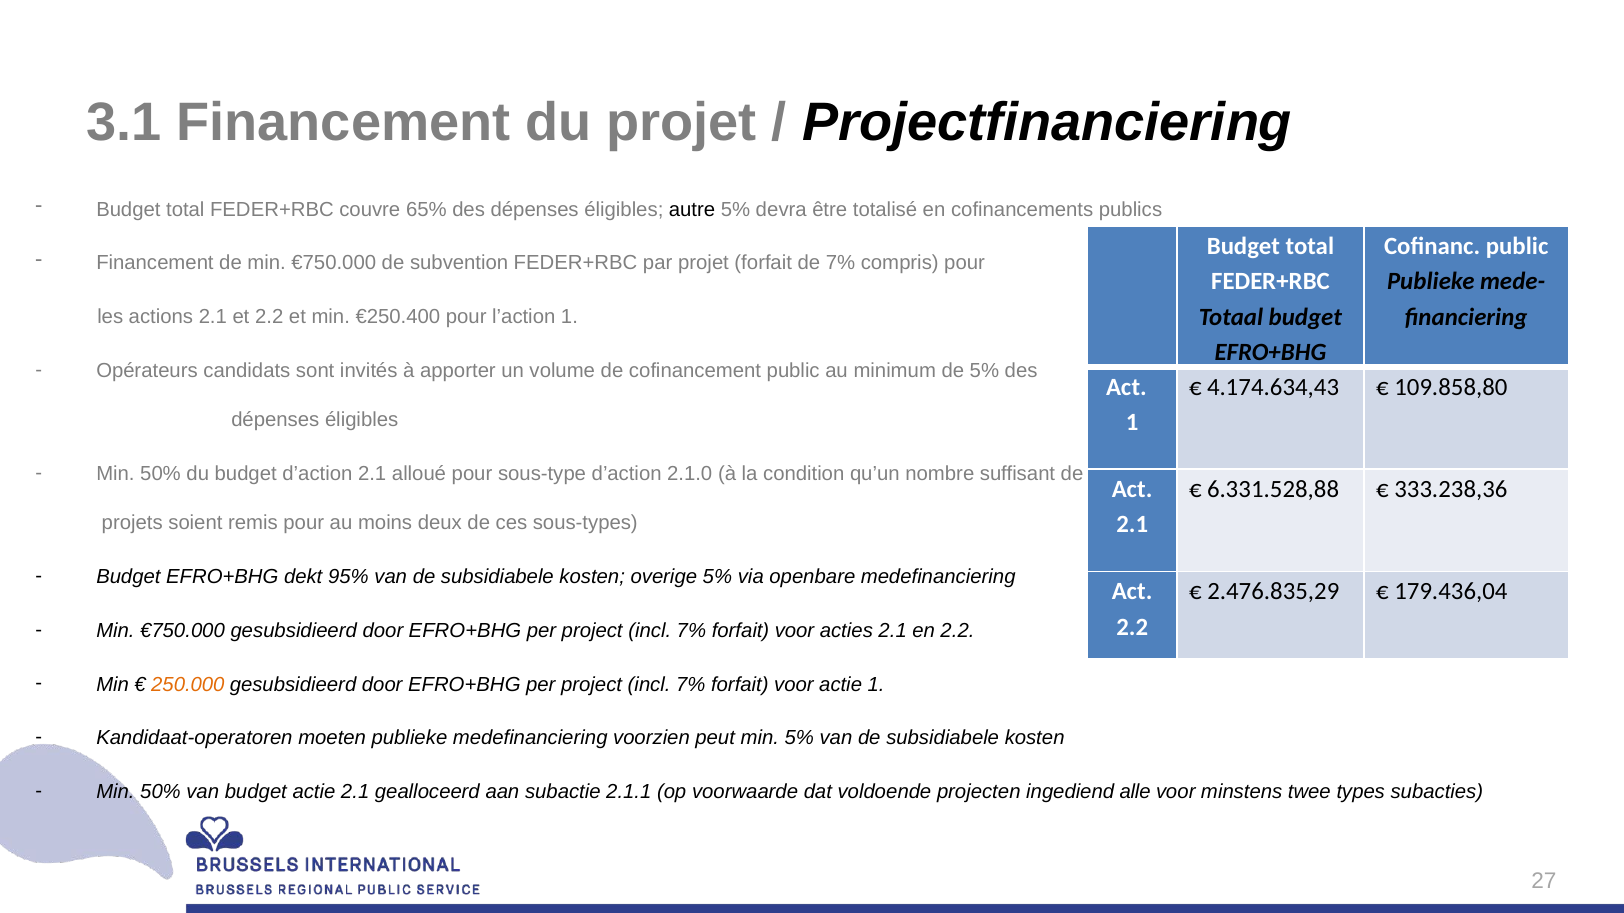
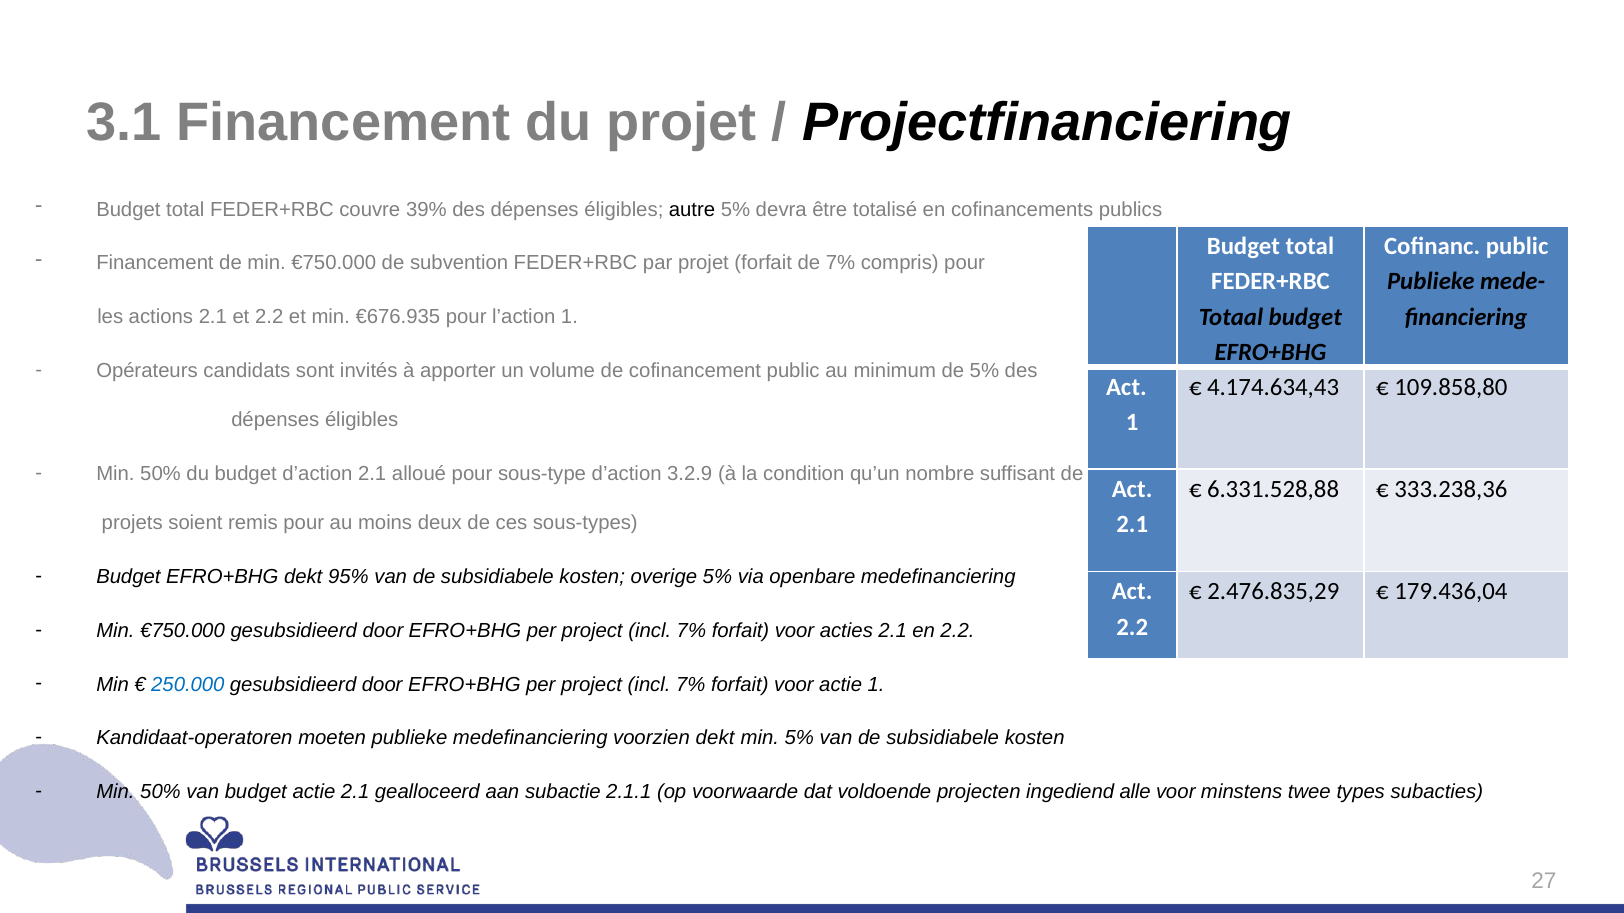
65%: 65% -> 39% (426, 210)
€250.400: €250.400 -> €676.935 (398, 317)
2.1.0: 2.1.0 -> 3.2.9 (690, 474)
250.000 colour: orange -> blue (188, 685)
voorzien peut: peut -> dekt (715, 738)
